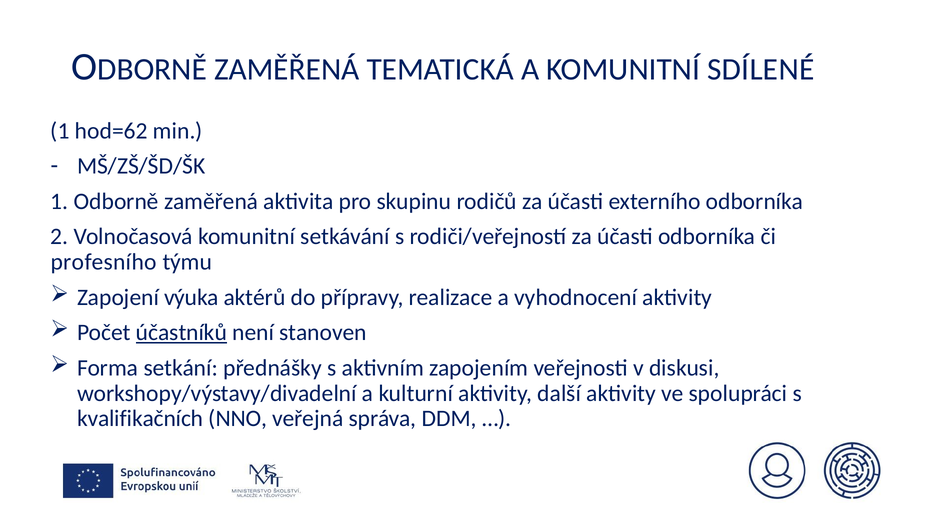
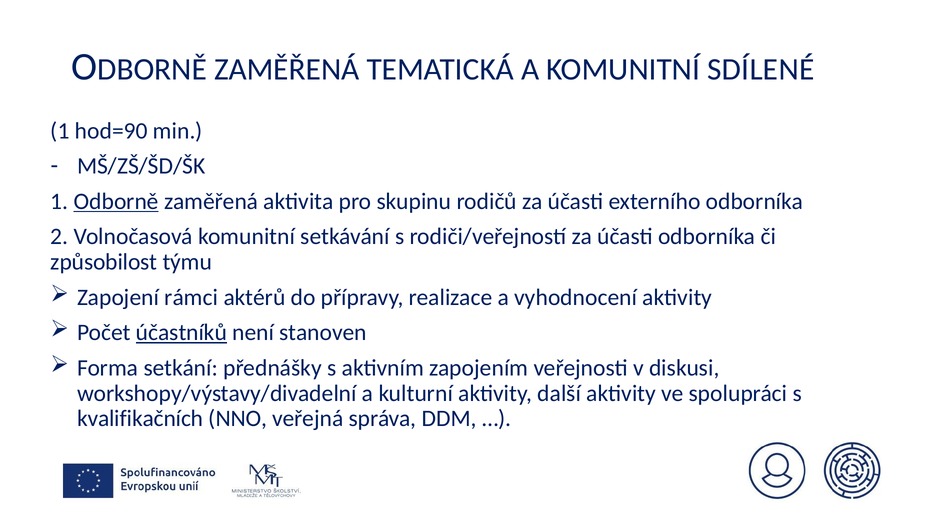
hod=62: hod=62 -> hod=90 (111, 131)
Odborně underline: none -> present (116, 202)
profesního: profesního -> způsobilost (104, 262)
výuka: výuka -> rámci (191, 298)
